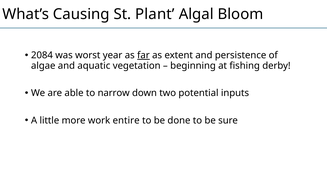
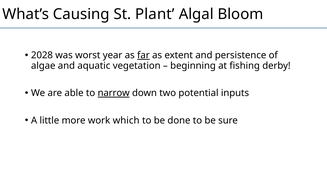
2084: 2084 -> 2028 (42, 55)
narrow underline: none -> present (114, 93)
entire: entire -> which (126, 120)
